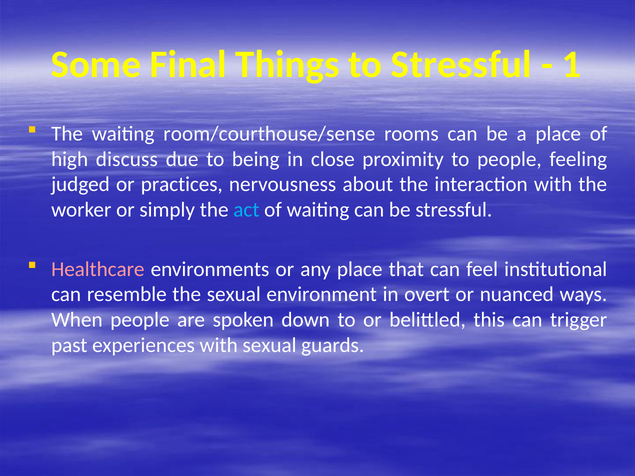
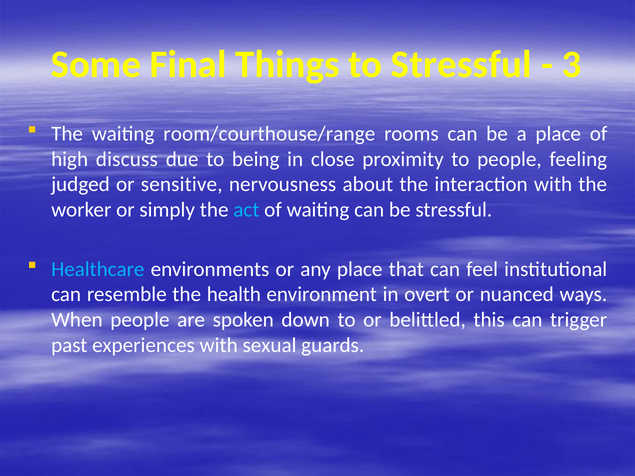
1: 1 -> 3 (571, 65)
room/courthouse/sense: room/courthouse/sense -> room/courthouse/range (269, 134)
practices: practices -> sensitive (182, 185)
Healthcare colour: pink -> light blue (98, 269)
the sexual: sexual -> health (234, 295)
